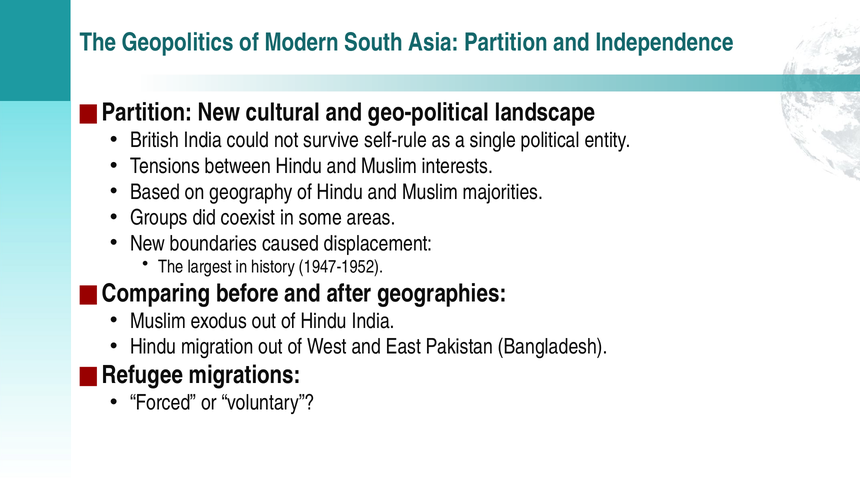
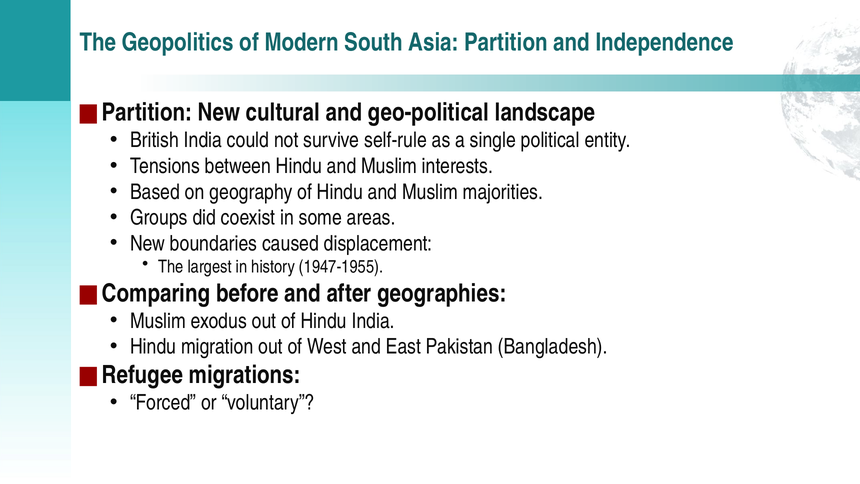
1947-1952: 1947-1952 -> 1947-1955 (341, 267)
